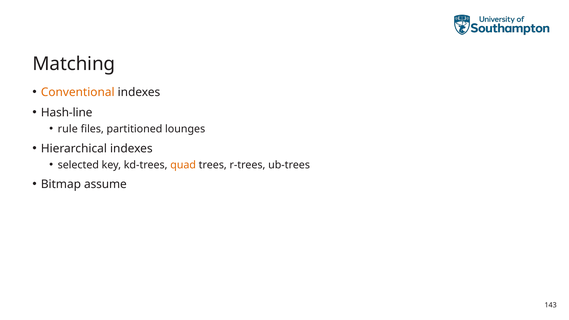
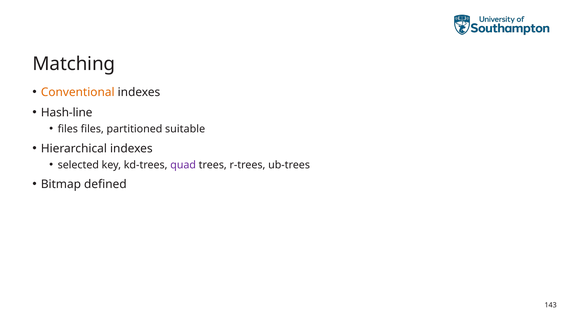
rule: rule -> files (68, 129)
lounges: lounges -> suitable (185, 129)
quad colour: orange -> purple (183, 165)
assume: assume -> defined (105, 184)
